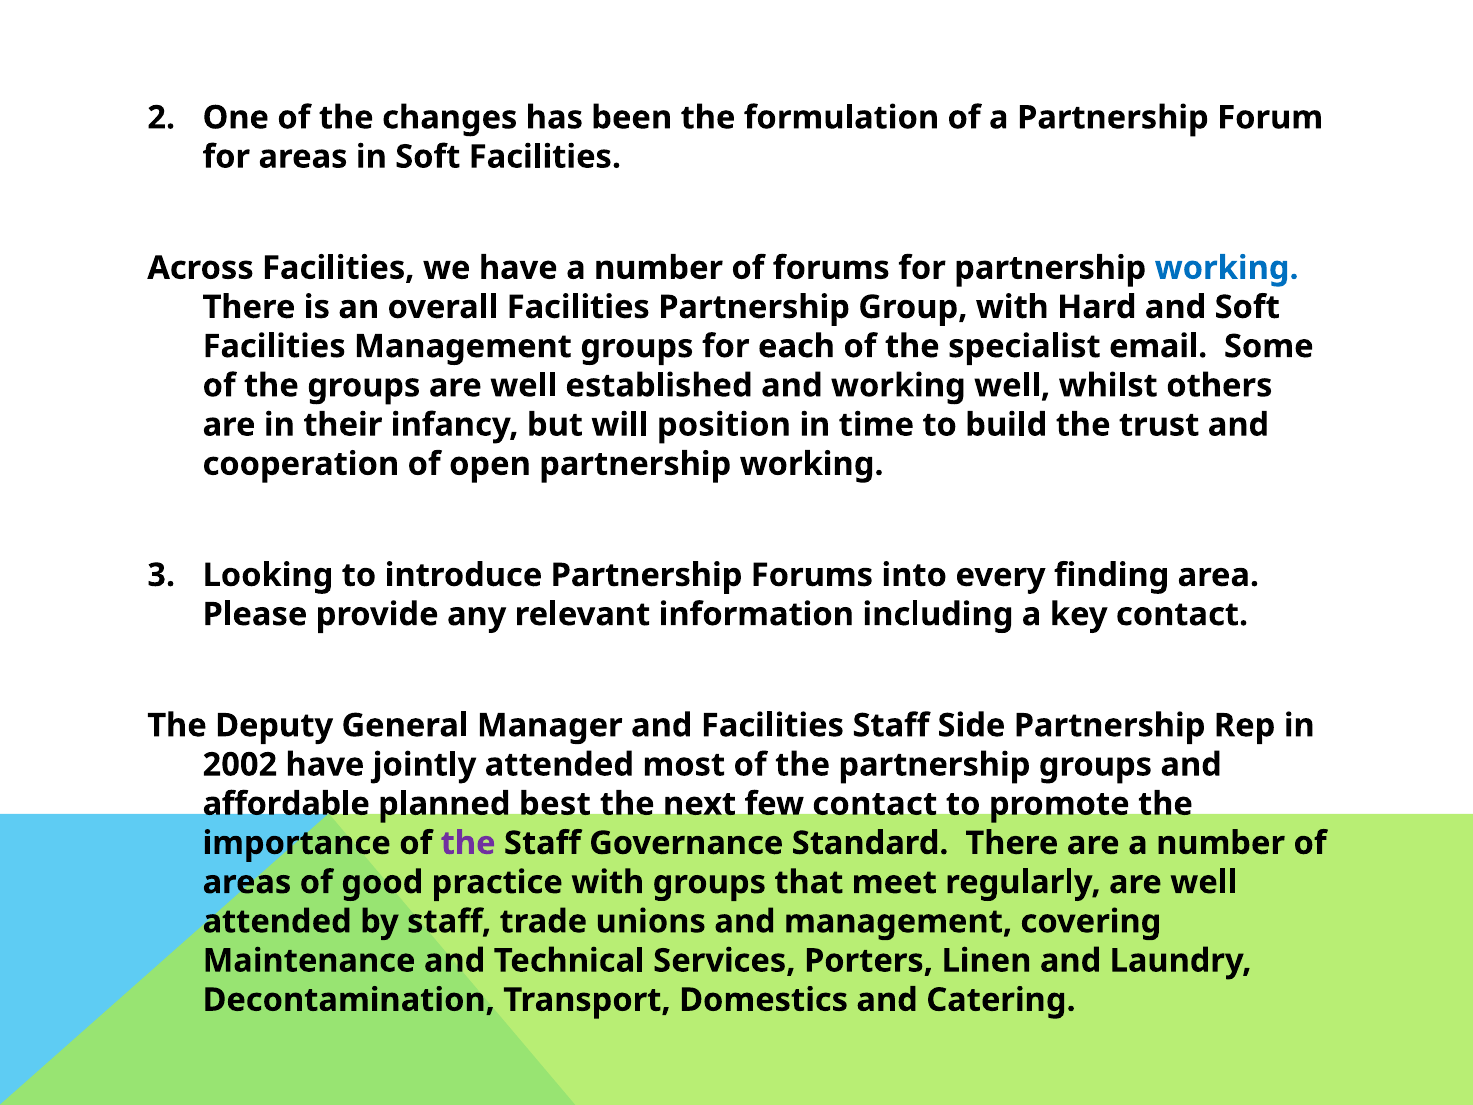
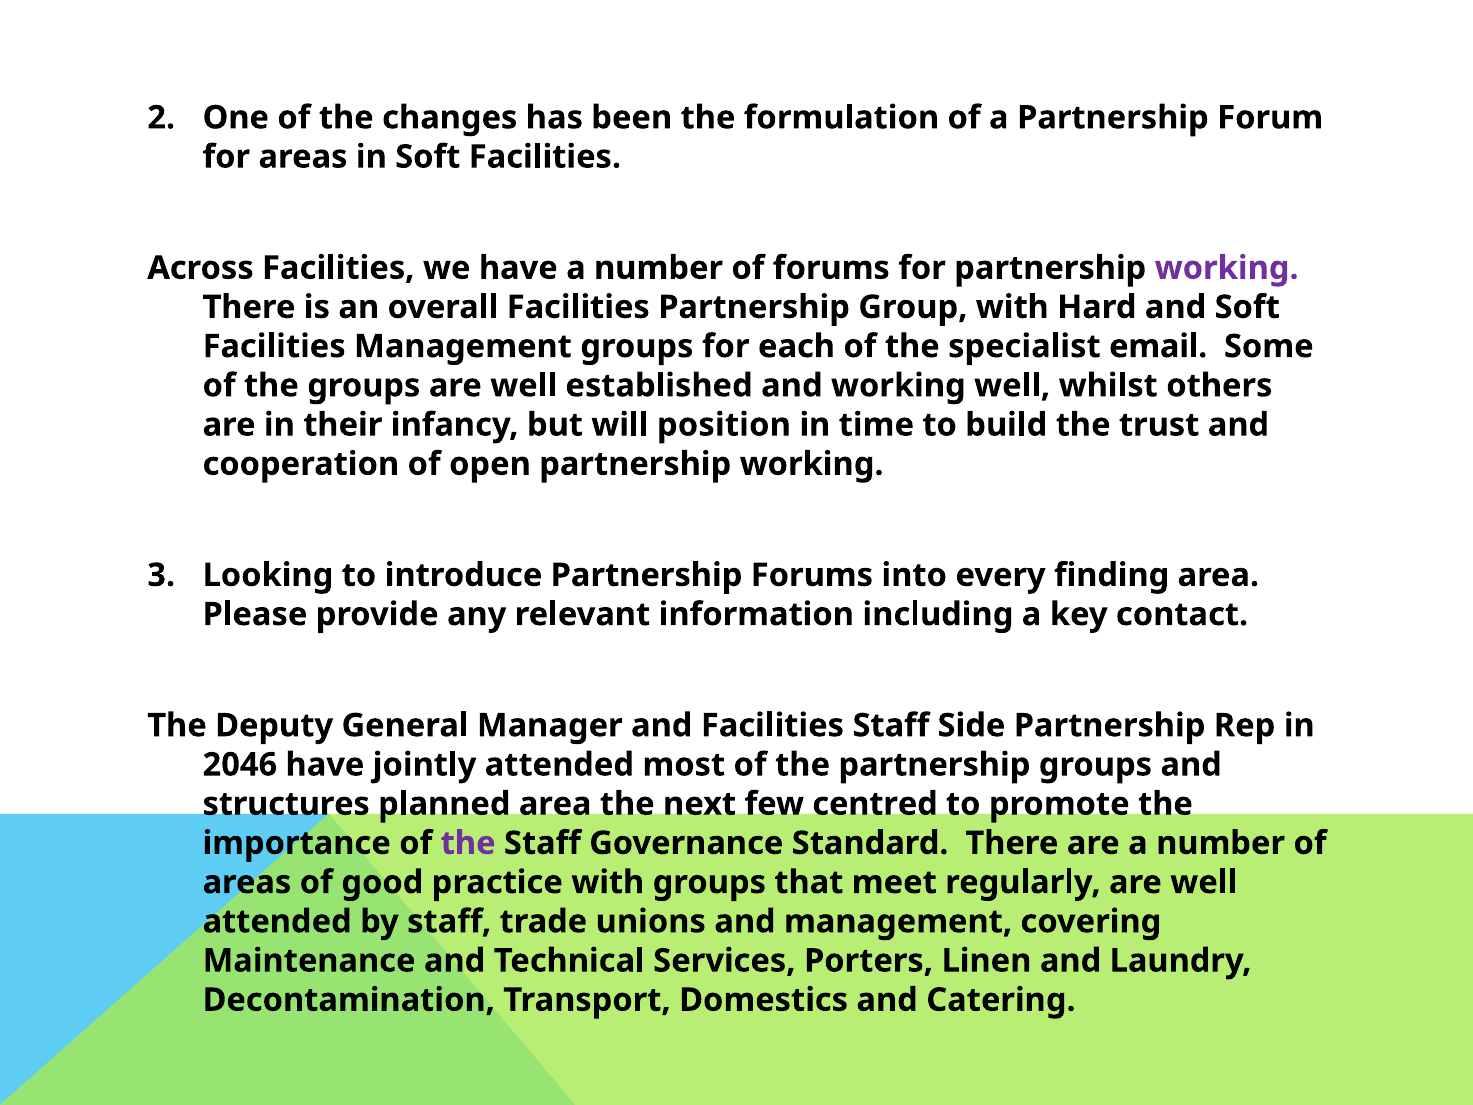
working colour: blue -> purple (1227, 268)
2002: 2002 -> 2046 (240, 765)
affordable: affordable -> structures (286, 804)
planned best: best -> area (555, 804)
few contact: contact -> centred (875, 804)
